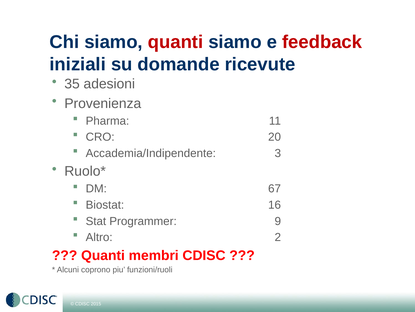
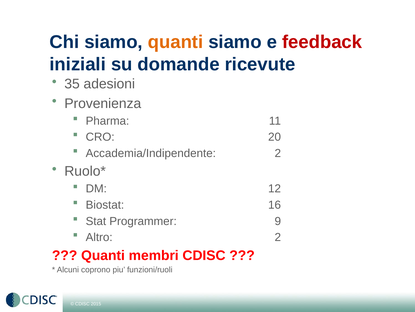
quanti colour: red -> orange (176, 42)
Accademia/Indipendente 3: 3 -> 2 (278, 153)
67: 67 -> 12 (275, 188)
